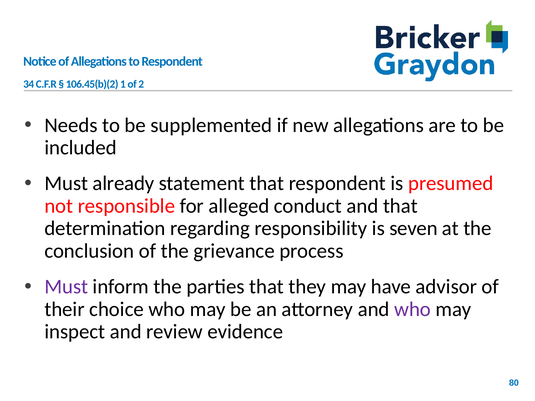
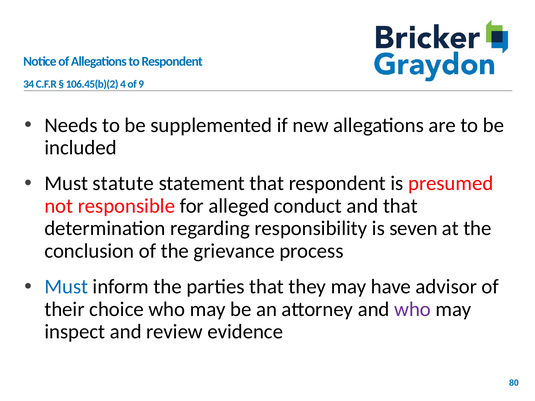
1: 1 -> 4 (123, 84)
2: 2 -> 9 (141, 84)
already: already -> statute (123, 184)
Must colour: purple -> blue (66, 287)
